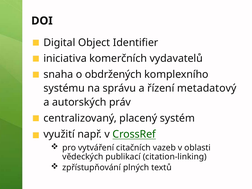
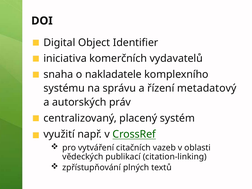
obdržených: obdržených -> nakladatele (113, 74)
